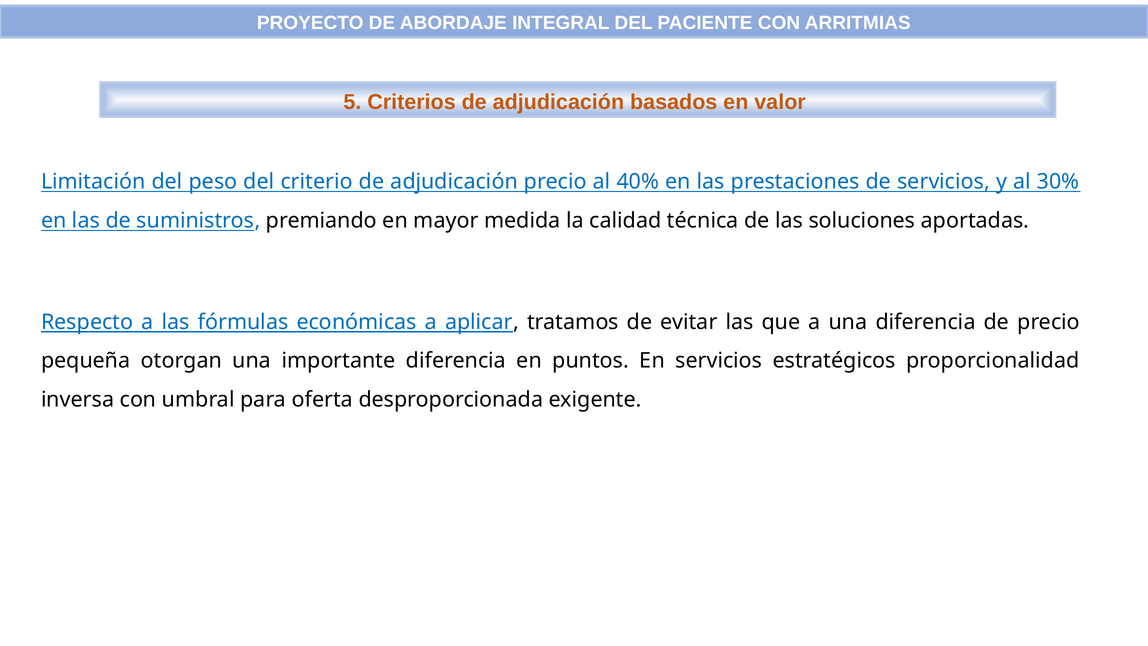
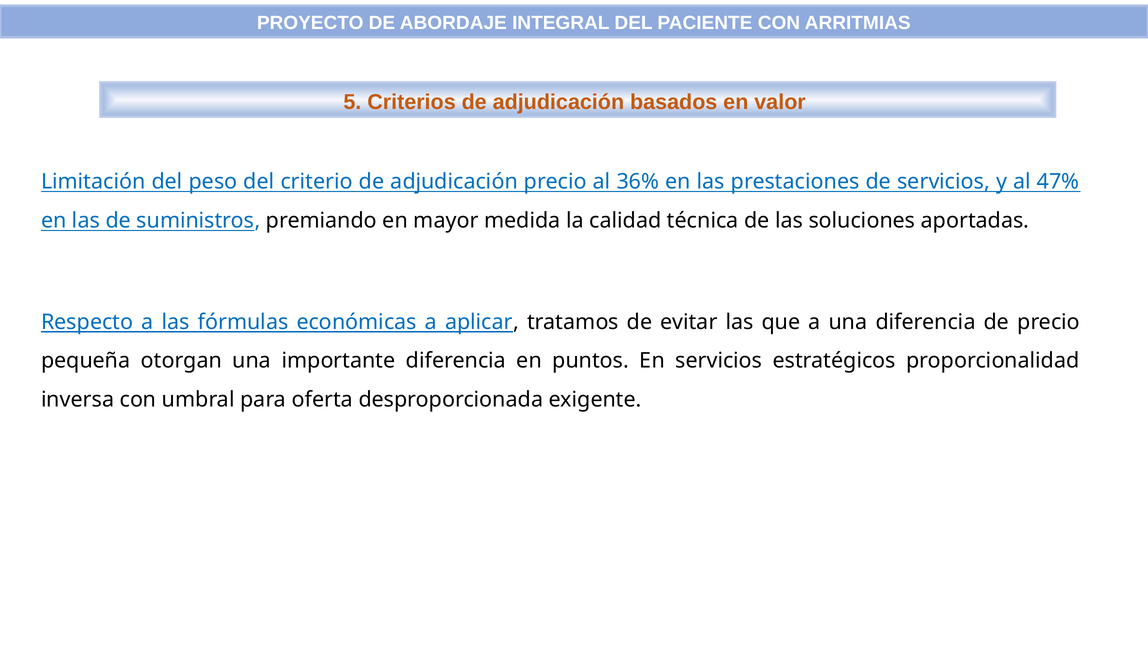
40%: 40% -> 36% (638, 182)
30%: 30% -> 47% (1058, 182)
